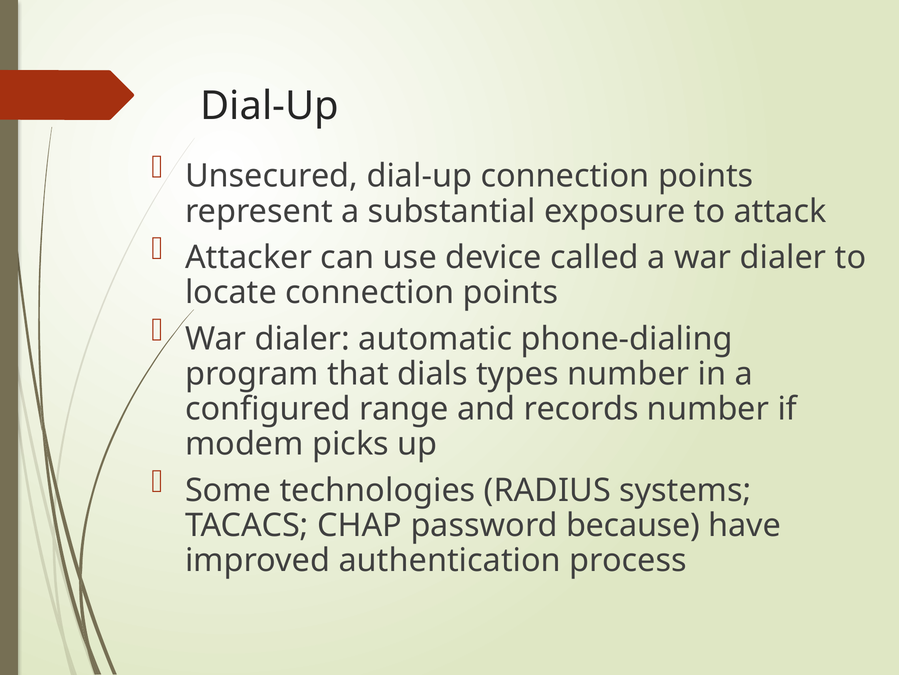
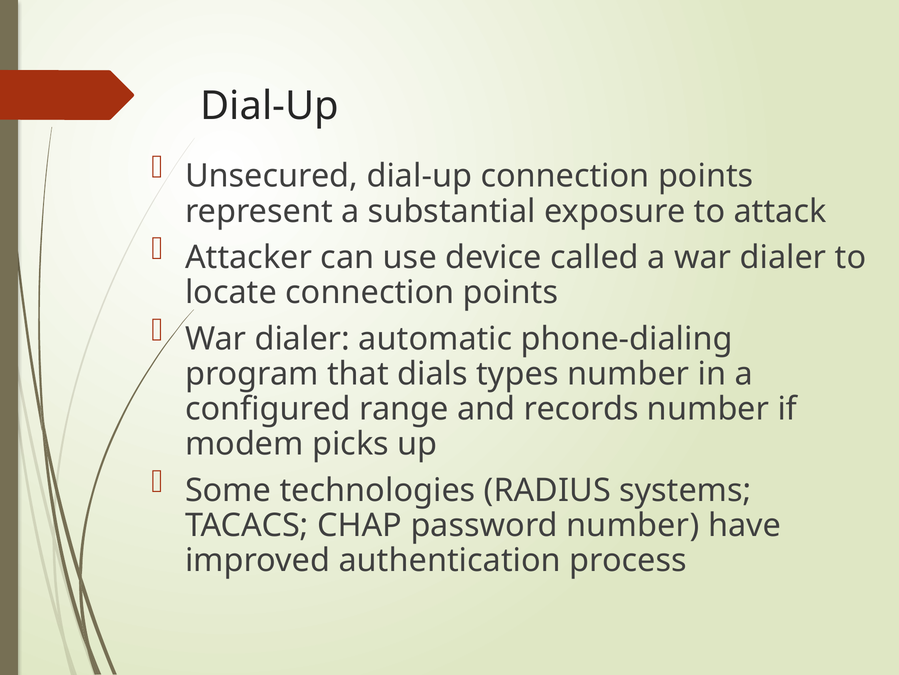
password because: because -> number (633, 525)
